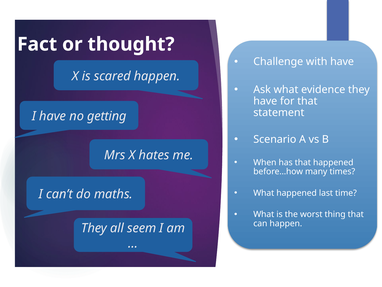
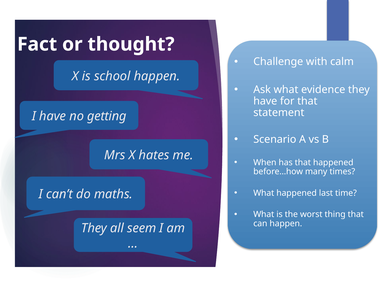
with have: have -> calm (342, 62)
scared: scared -> school (112, 76)
